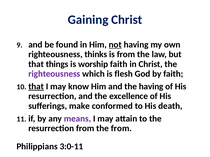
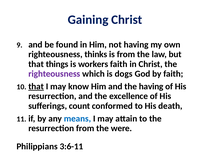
not underline: present -> none (115, 45)
worship: worship -> workers (93, 64)
flesh: flesh -> dogs (124, 74)
make: make -> count (80, 106)
means colour: purple -> blue (77, 119)
the from: from -> were (121, 129)
3:0-11: 3:0-11 -> 3:6-11 (71, 147)
